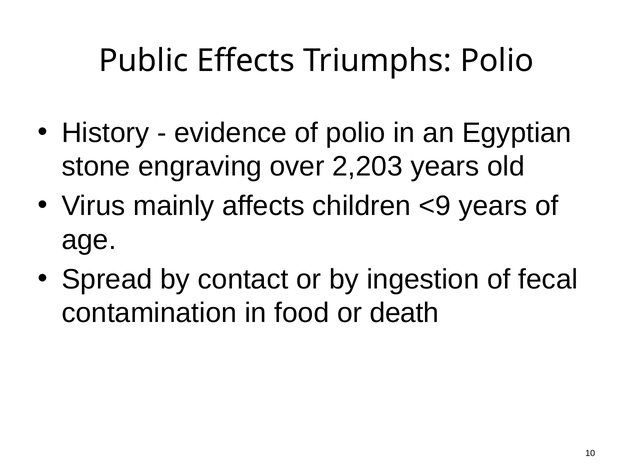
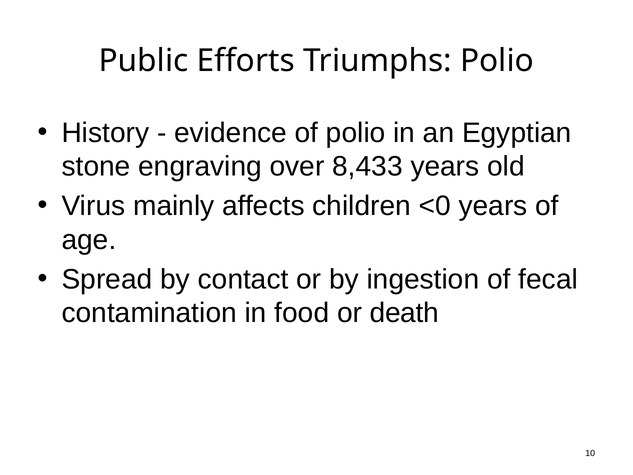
Effects: Effects -> Efforts (246, 61)
2,203: 2,203 -> 8,433 (367, 167)
<9: <9 -> <0 (435, 206)
